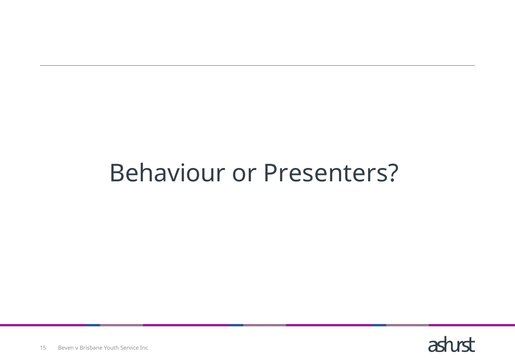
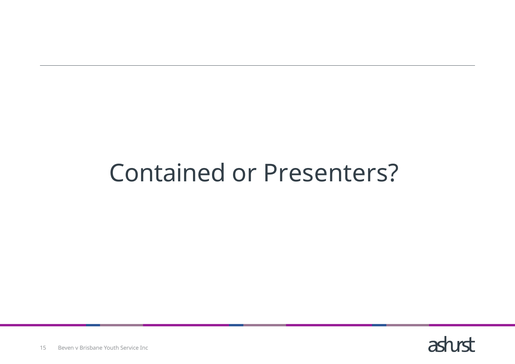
Behaviour: Behaviour -> Contained (168, 174)
